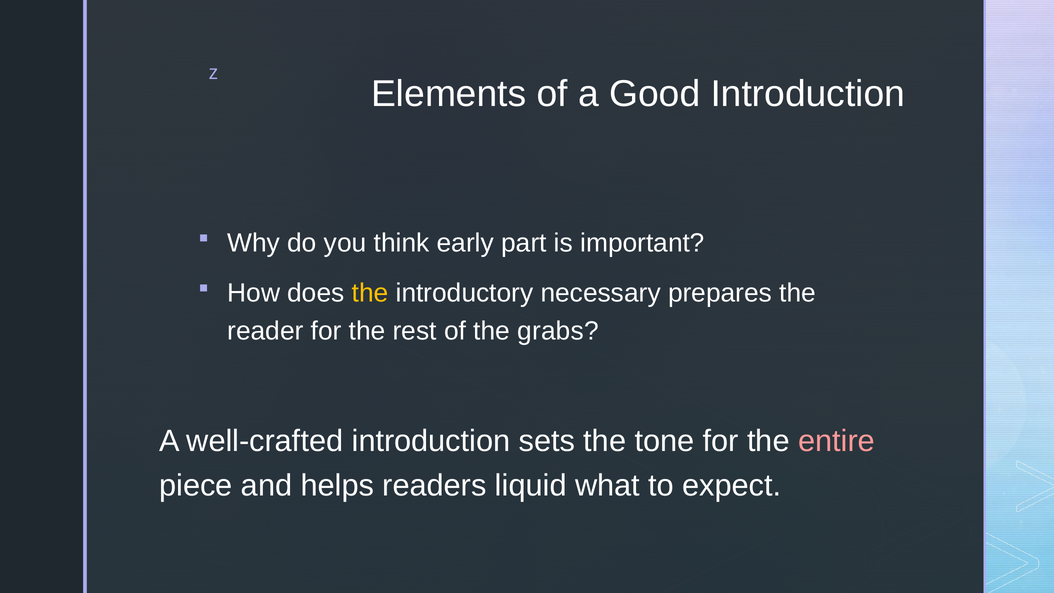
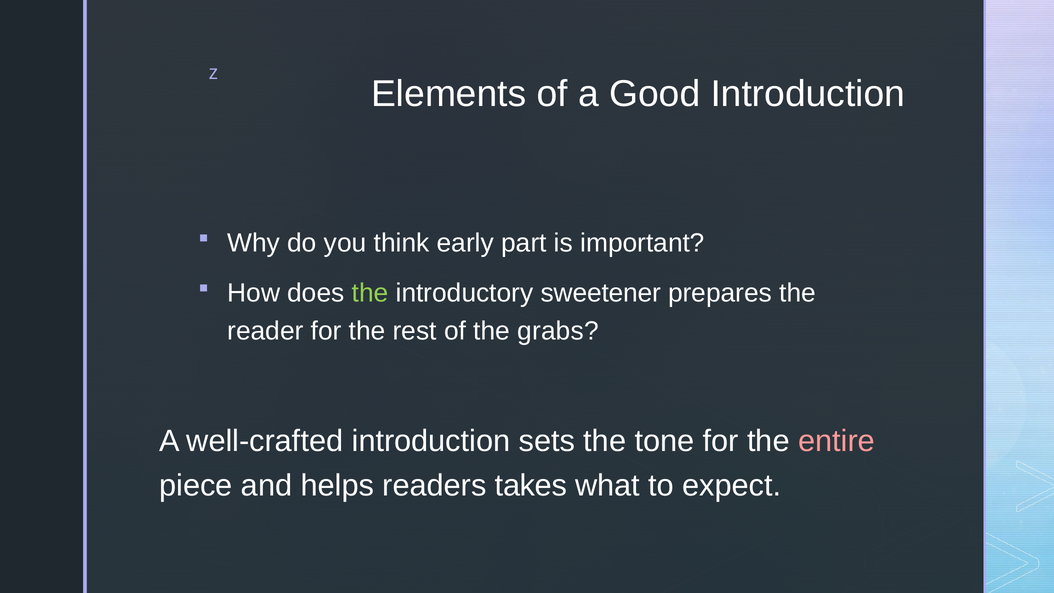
the colour: yellow -> light green (370, 293)
necessary: necessary -> sweetener (601, 293)
liquid: liquid -> takes (531, 485)
